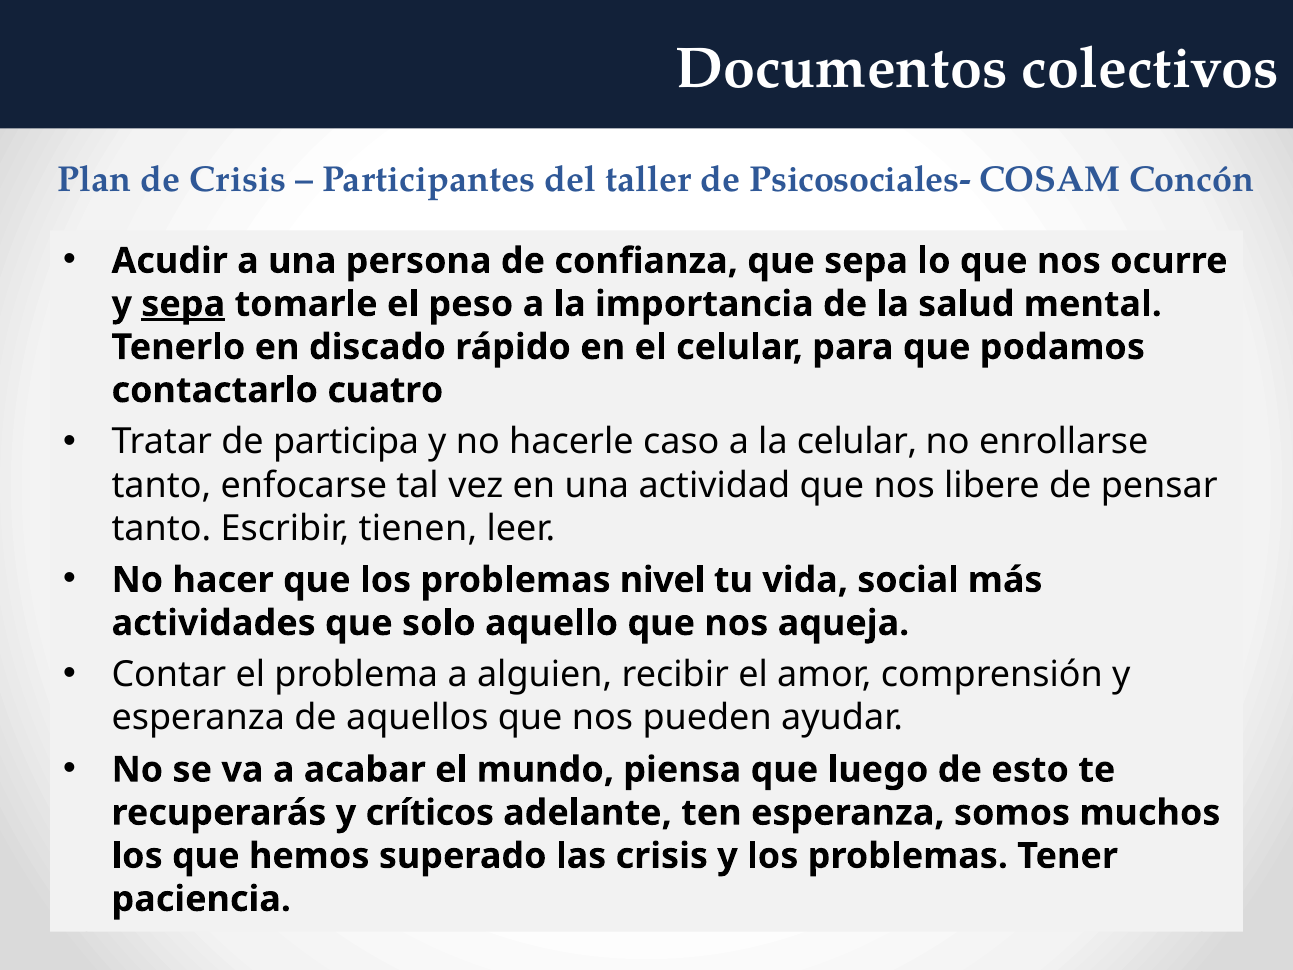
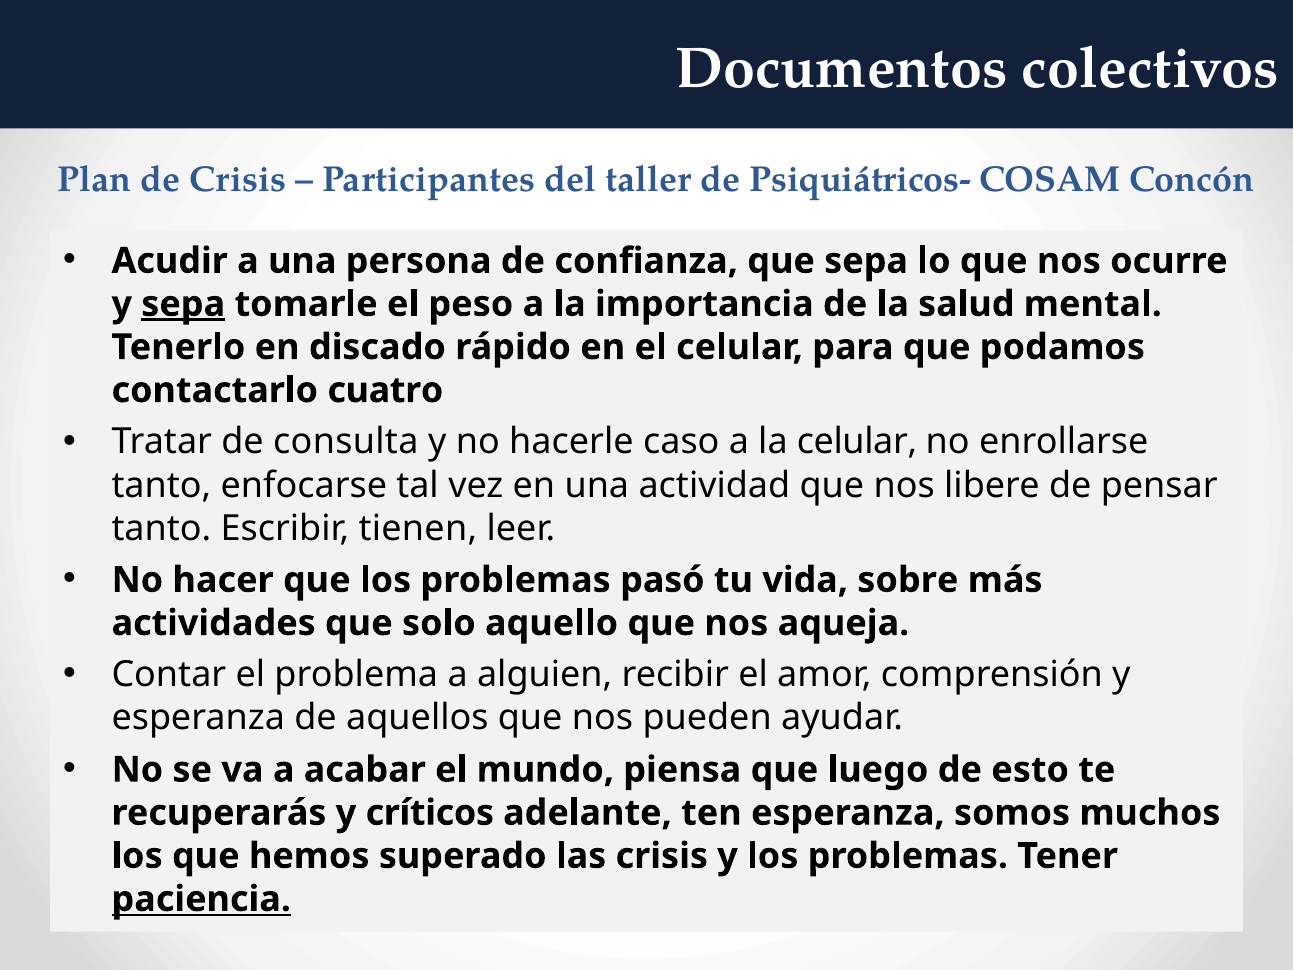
Psicosociales-: Psicosociales- -> Psiquiátricos- (860, 179)
participa: participa -> consulta (346, 442)
nivel: nivel -> pasó (662, 580)
social: social -> sobre (908, 580)
paciencia underline: none -> present (201, 899)
